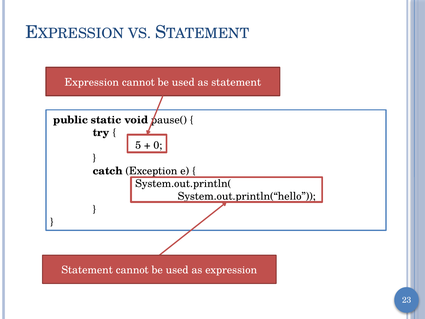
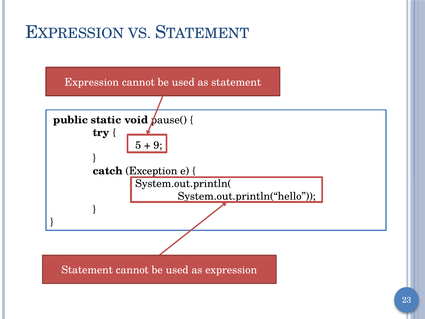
0: 0 -> 9 (158, 145)
